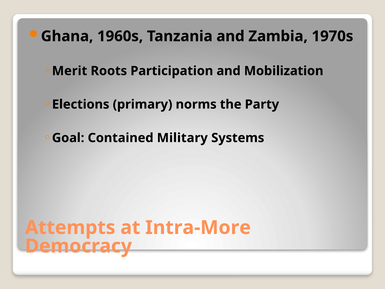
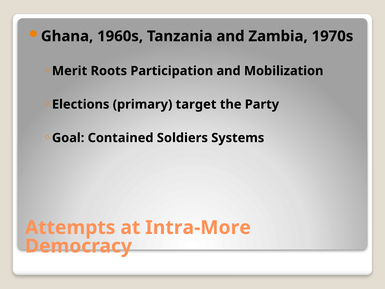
norms: norms -> target (196, 104)
Military: Military -> Soldiers (182, 138)
